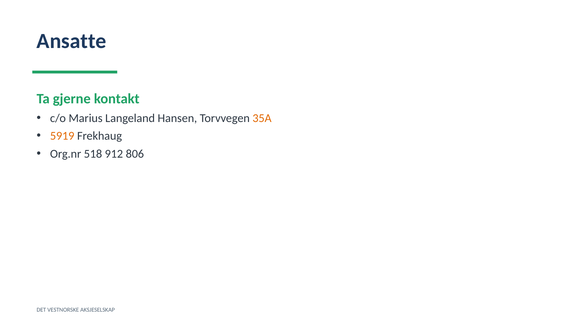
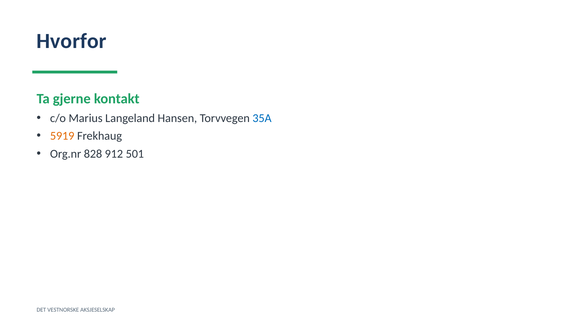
Ansatte: Ansatte -> Hvorfor (72, 41)
35A colour: orange -> blue (262, 118)
518: 518 -> 828 (93, 154)
806: 806 -> 501 (135, 154)
